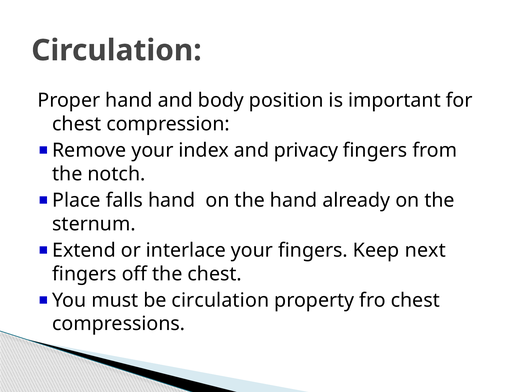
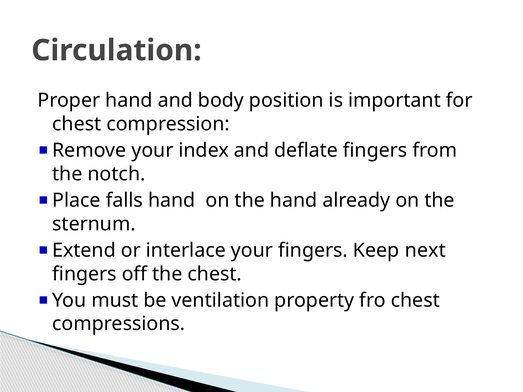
privacy: privacy -> deflate (306, 150)
be circulation: circulation -> ventilation (220, 301)
